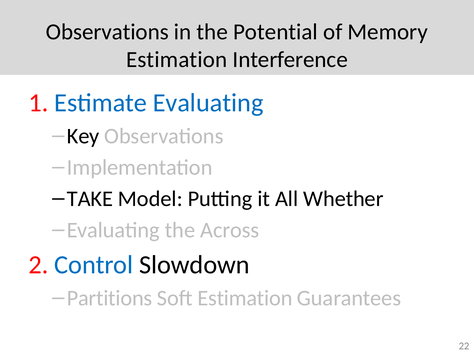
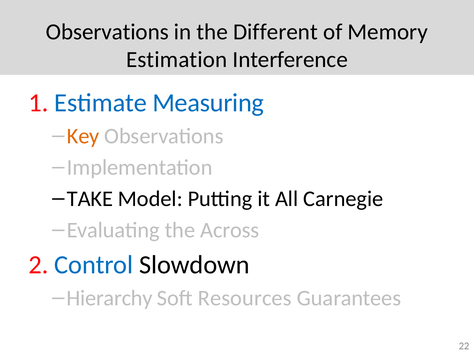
Potential: Potential -> Different (275, 32)
Estimate Evaluating: Evaluating -> Measuring (208, 103)
Key colour: black -> orange (83, 136)
Whether: Whether -> Carnegie (343, 199)
Partitions: Partitions -> Hierarchy (110, 298)
Soft Estimation: Estimation -> Resources (245, 298)
